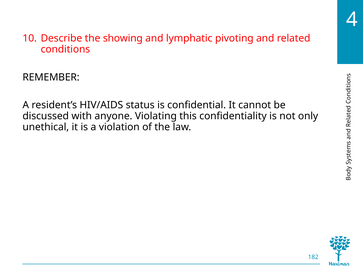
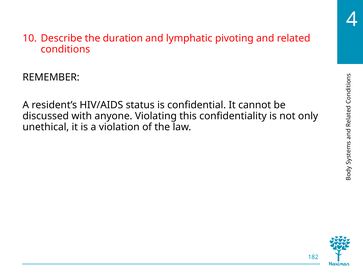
showing: showing -> duration (123, 38)
